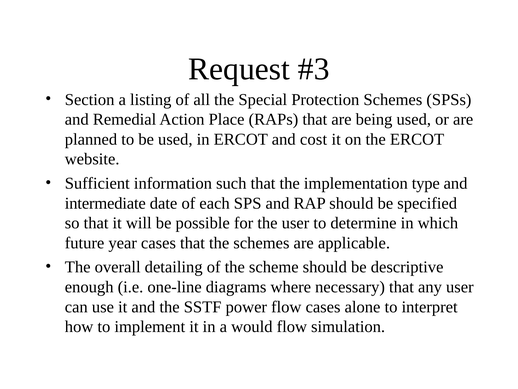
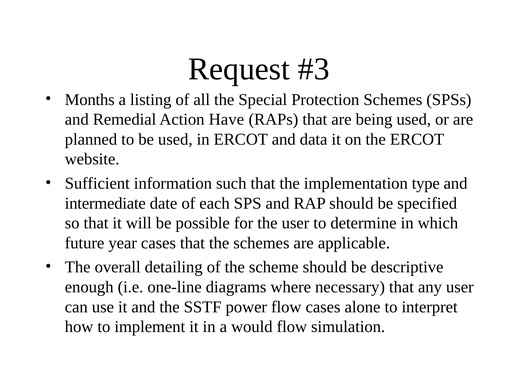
Section: Section -> Months (90, 99)
Place: Place -> Have (226, 119)
cost: cost -> data (314, 139)
